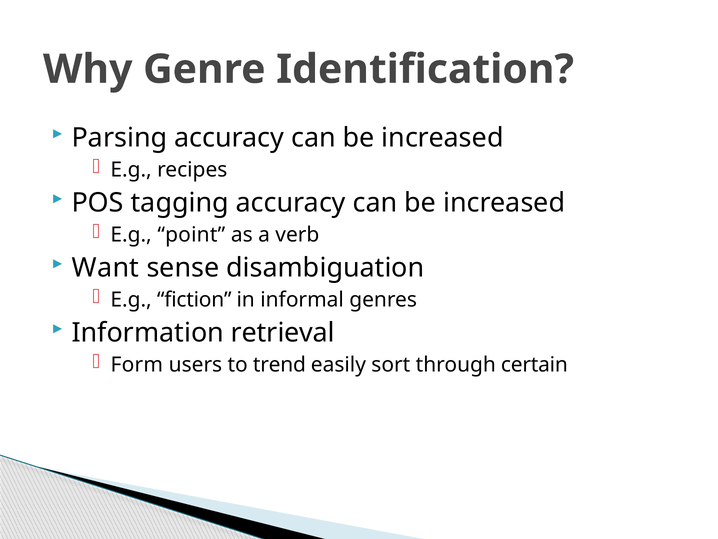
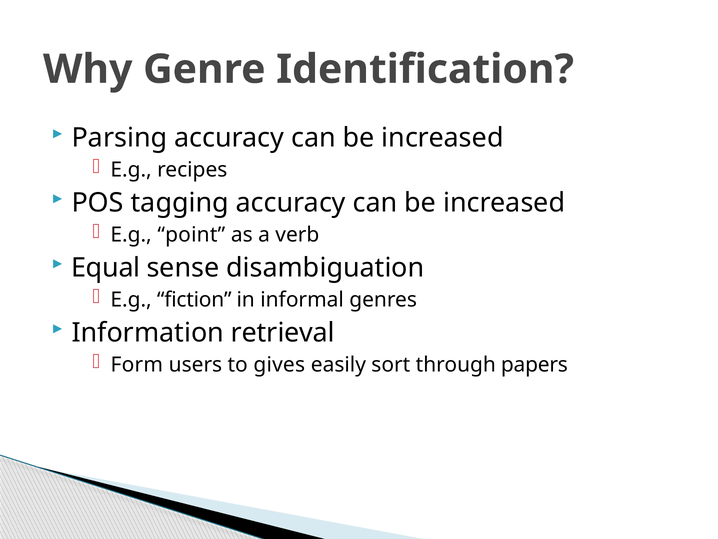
Want: Want -> Equal (106, 268)
trend: trend -> gives (279, 364)
certain: certain -> papers (534, 364)
